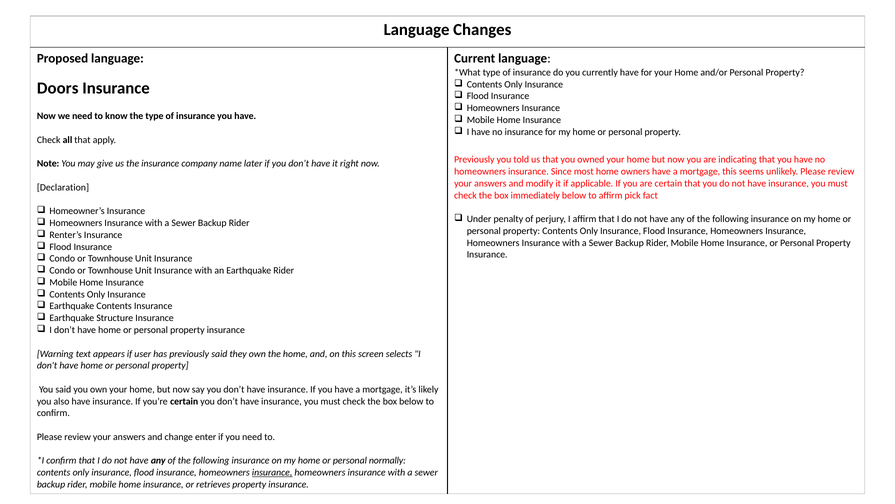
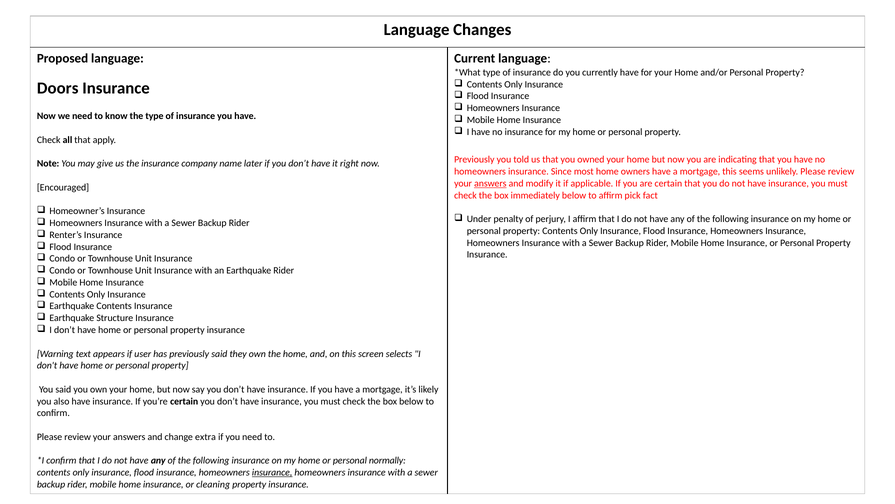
answers underline: none -> present (490, 183)
Declaration: Declaration -> Encouraged (63, 187)
enter: enter -> extra (206, 436)
retrieves: retrieves -> cleaning (213, 484)
